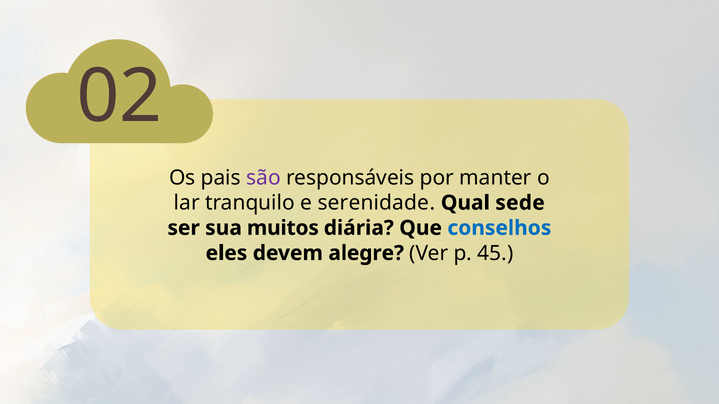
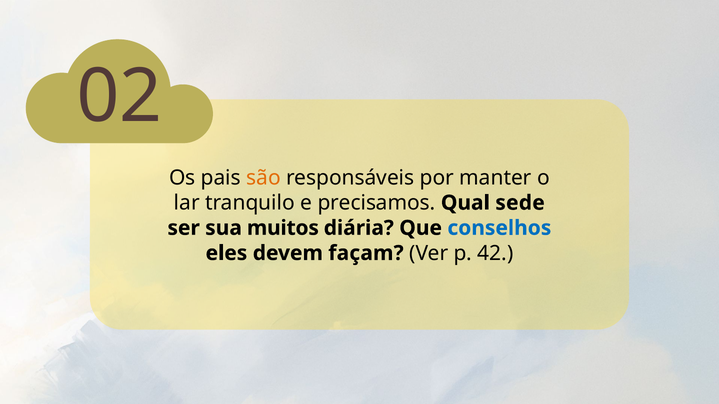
são colour: purple -> orange (263, 178)
serenidade: serenidade -> precisamos (376, 203)
alegre: alegre -> façam (366, 253)
45: 45 -> 42 (495, 253)
